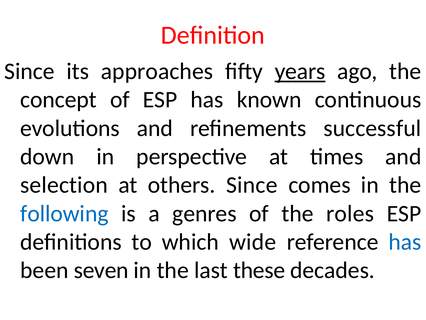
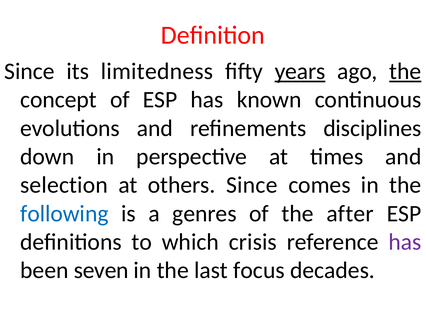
approaches: approaches -> limitedness (157, 71)
the underline: none -> present (405, 71)
successful: successful -> disciplines (372, 128)
roles: roles -> after (350, 213)
wide: wide -> crisis (253, 242)
has colour: blue -> purple (405, 242)
these: these -> focus (259, 270)
